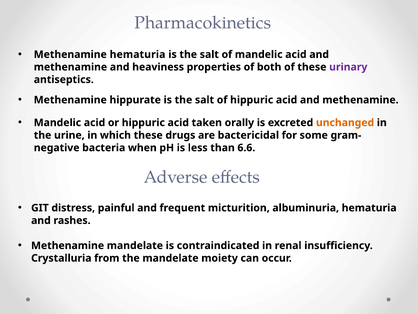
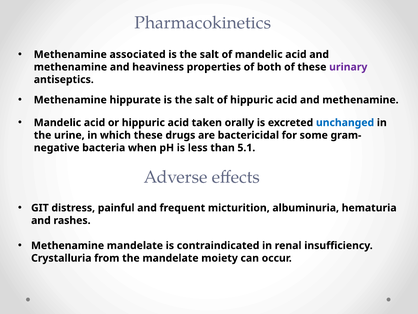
Methenamine hematuria: hematuria -> associated (138, 54)
unchanged colour: orange -> blue (345, 122)
6.6: 6.6 -> 5.1 (246, 148)
